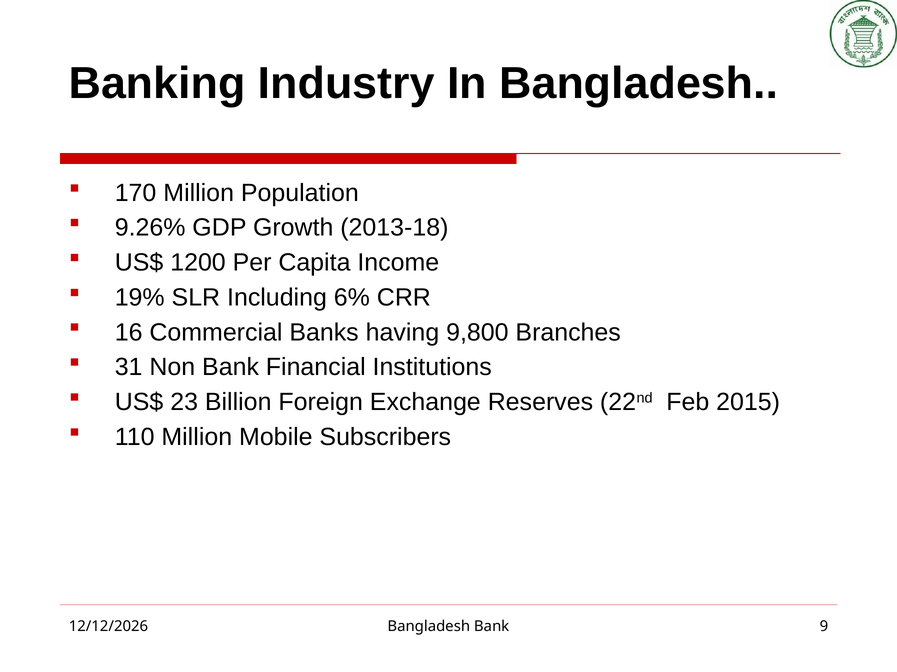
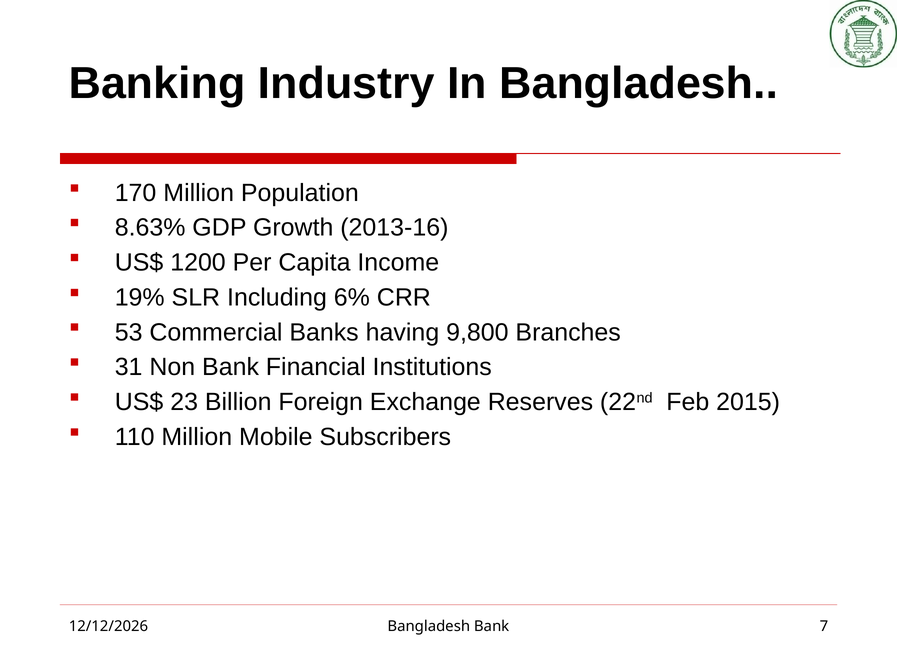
9.26%: 9.26% -> 8.63% (150, 228)
2013-18: 2013-18 -> 2013-16 (394, 228)
16: 16 -> 53 (129, 333)
9: 9 -> 7 (824, 627)
